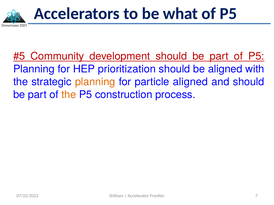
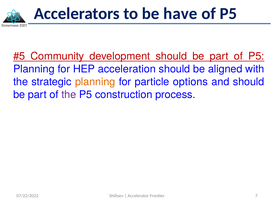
what: what -> have (180, 14)
prioritization: prioritization -> acceleration (127, 69)
particle aligned: aligned -> options (190, 82)
the colour: orange -> purple (69, 95)
